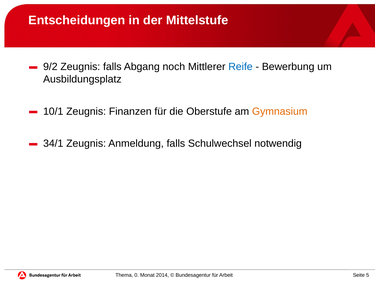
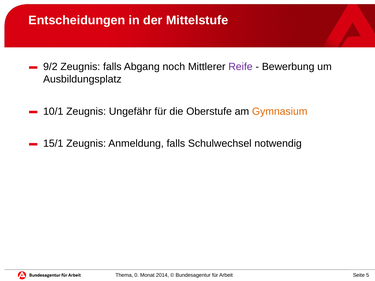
Reife colour: blue -> purple (240, 67)
Finanzen: Finanzen -> Ungefähr (130, 111)
34/1: 34/1 -> 15/1 (53, 144)
